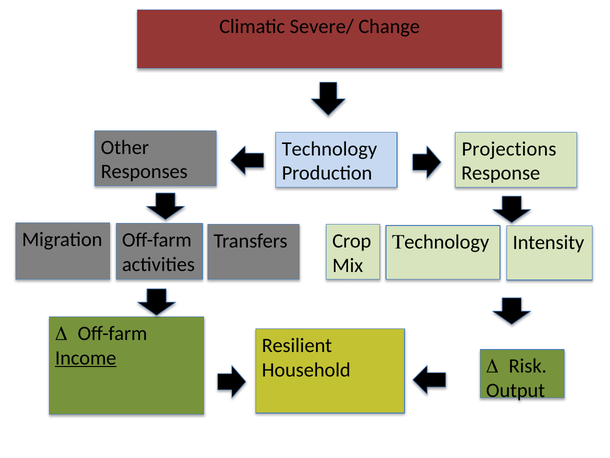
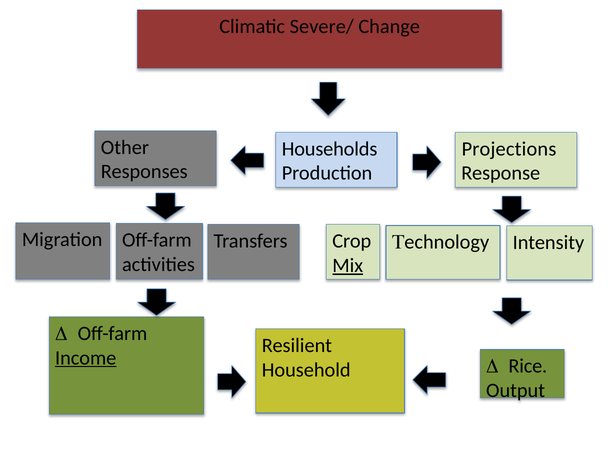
Technology: Technology -> Households (330, 149)
Mix underline: none -> present (348, 265)
Risk: Risk -> Rice (528, 366)
